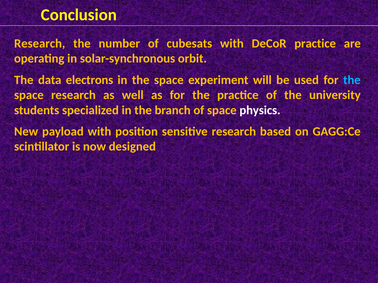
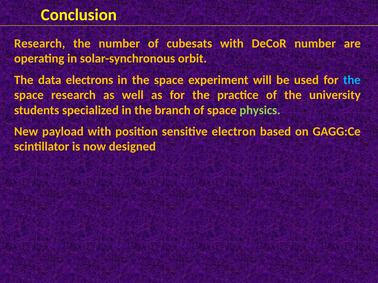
DeCoR practice: practice -> number (315, 44)
physics colour: white -> light green (260, 110)
sensitive research: research -> electron (234, 132)
